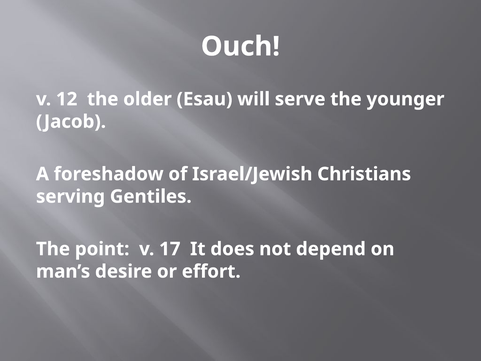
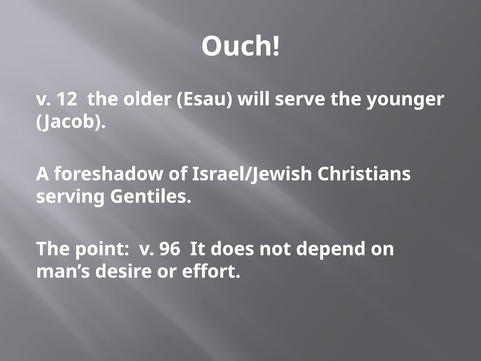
17: 17 -> 96 (170, 249)
